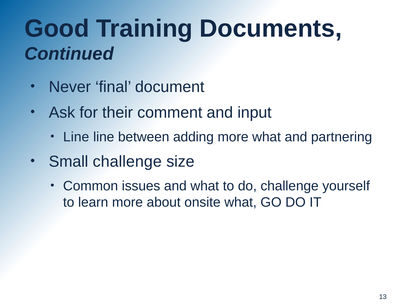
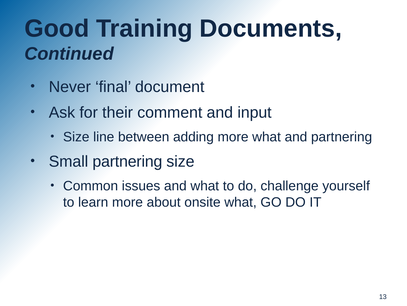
Line: Line -> Size (76, 137)
Small challenge: challenge -> partnering (127, 161)
